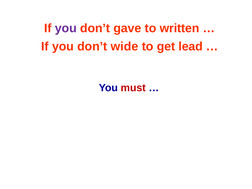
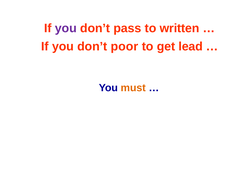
gave: gave -> pass (127, 28)
wide: wide -> poor (124, 46)
must colour: red -> orange (133, 88)
